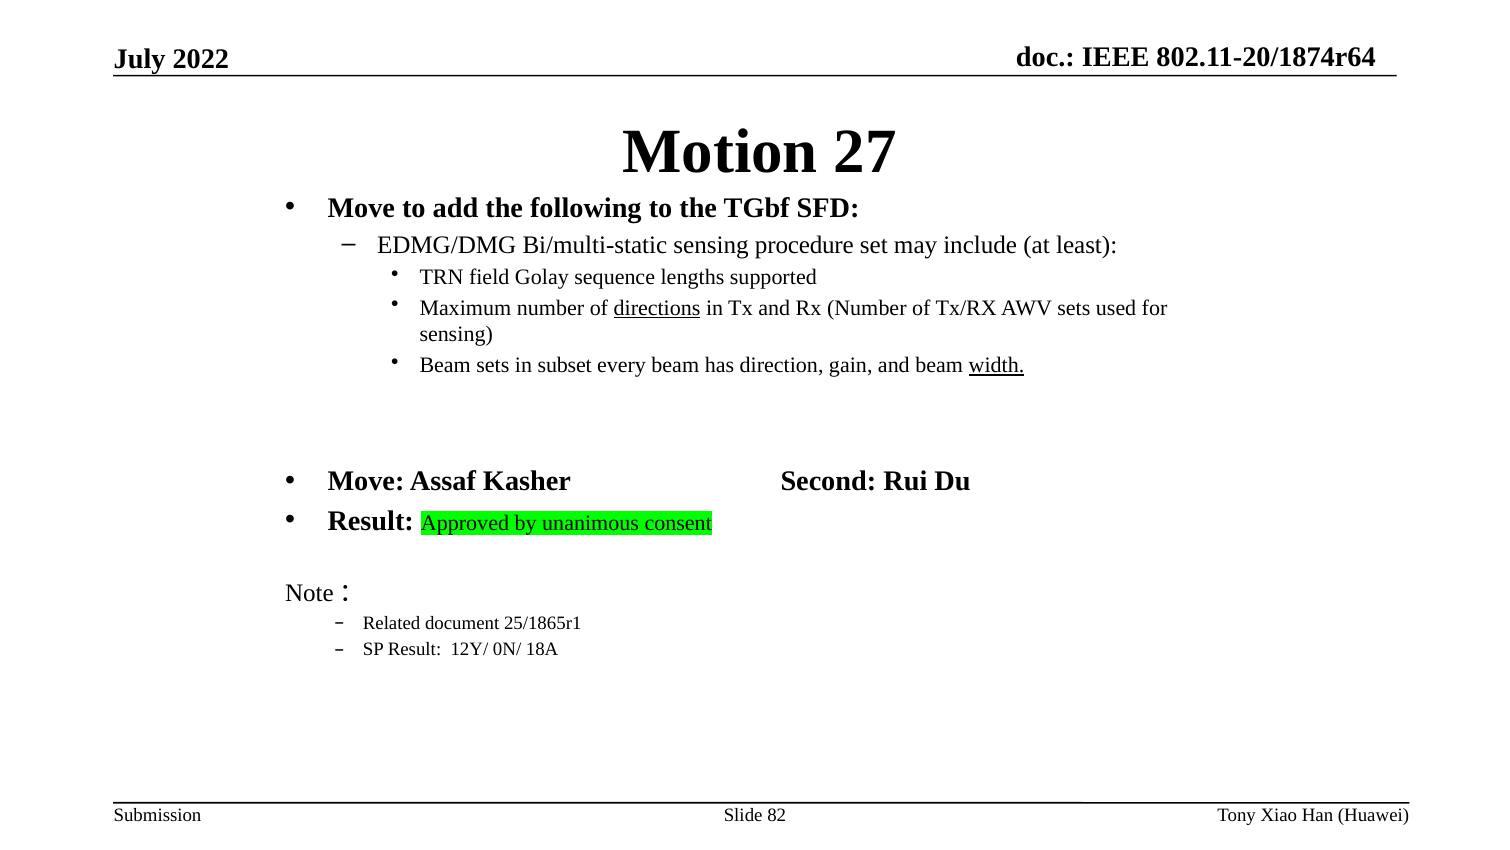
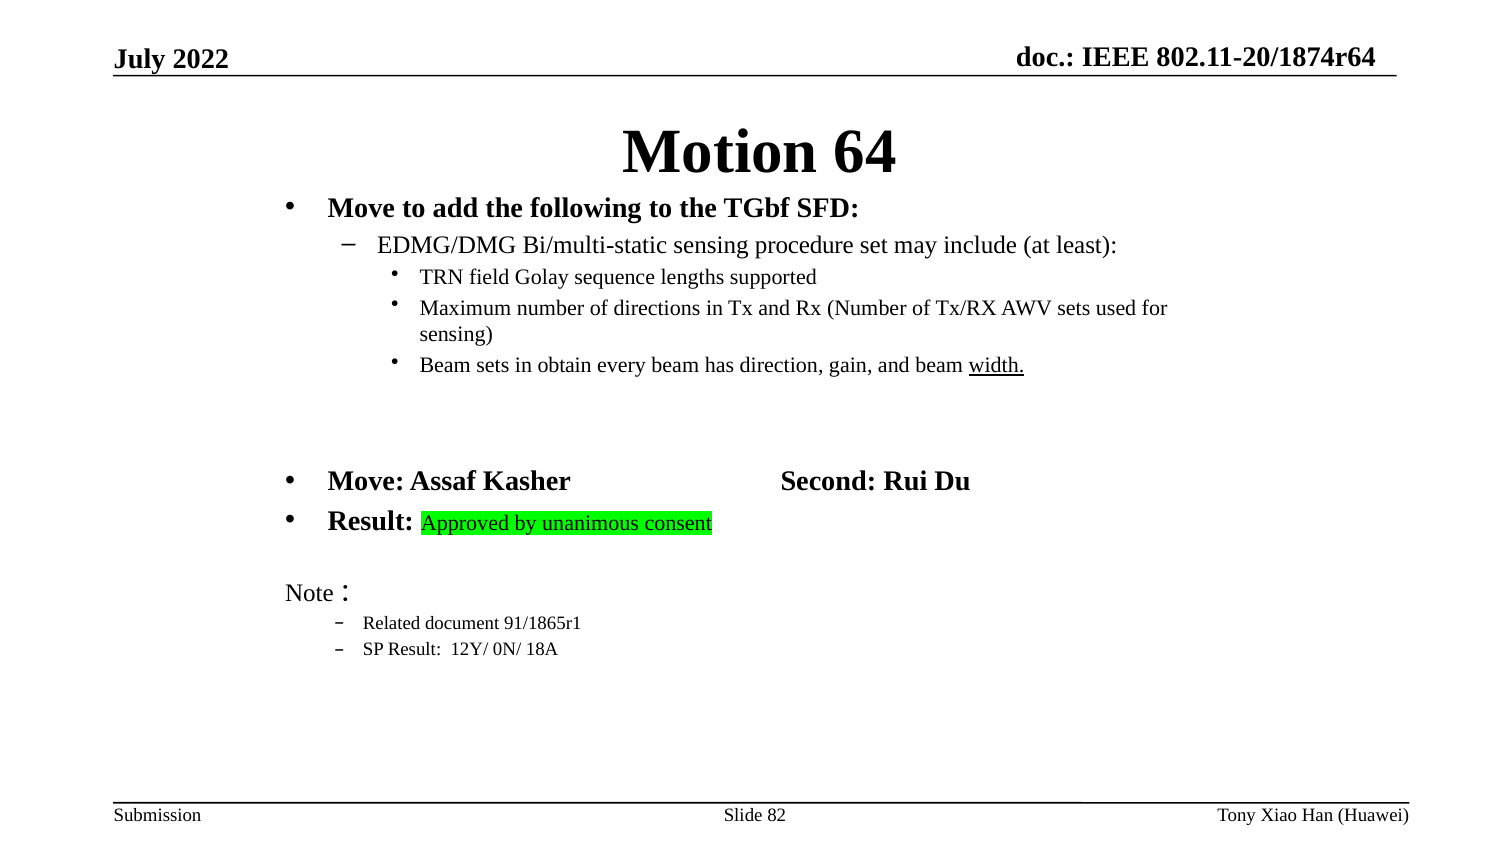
27: 27 -> 64 (865, 152)
directions underline: present -> none (657, 308)
subset: subset -> obtain (565, 365)
25/1865r1: 25/1865r1 -> 91/1865r1 (543, 622)
